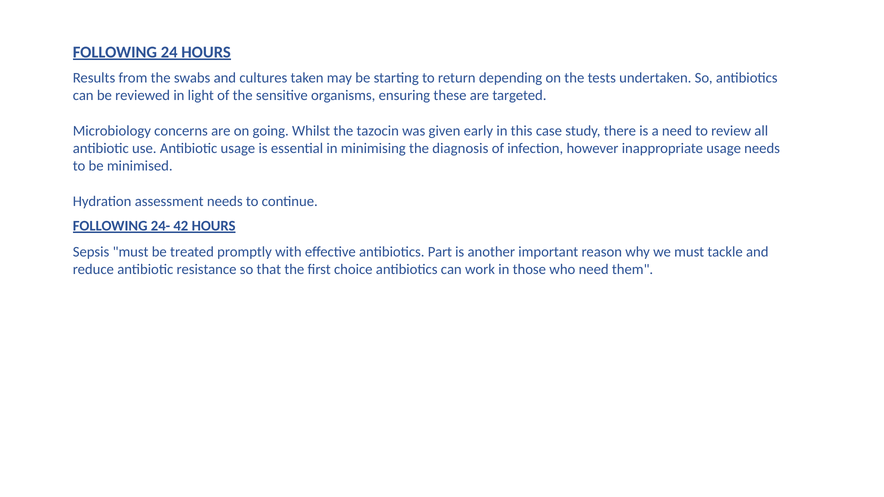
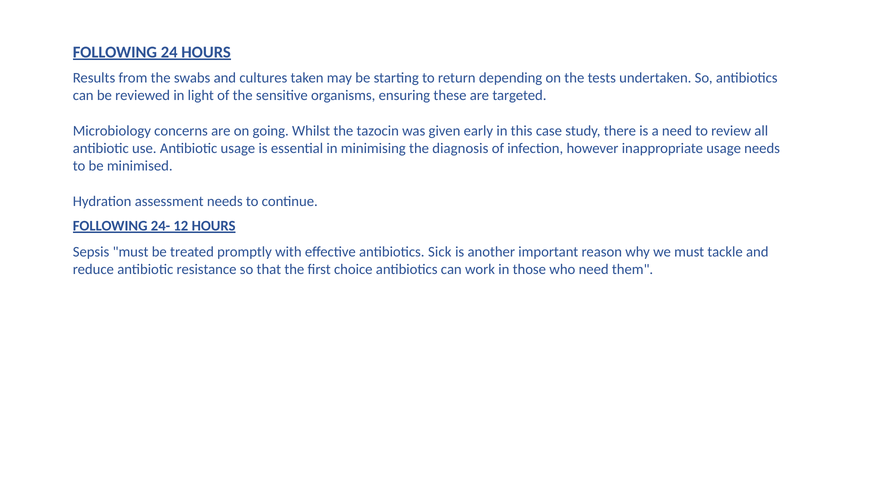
42: 42 -> 12 (181, 226)
Part: Part -> Sick (440, 252)
